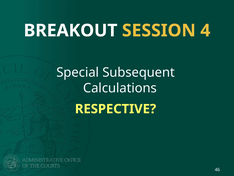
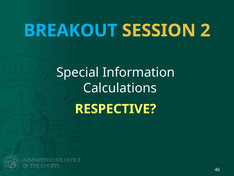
BREAKOUT colour: white -> light blue (71, 30)
4: 4 -> 2 (205, 30)
Subsequent: Subsequent -> Information (139, 72)
